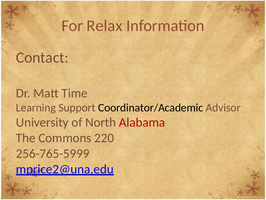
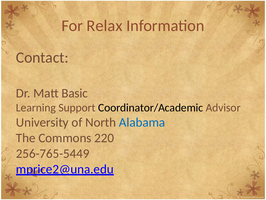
Time: Time -> Basic (75, 93)
Alabama colour: red -> blue (142, 122)
256-765-5999: 256-765-5999 -> 256-765-5449 (53, 153)
